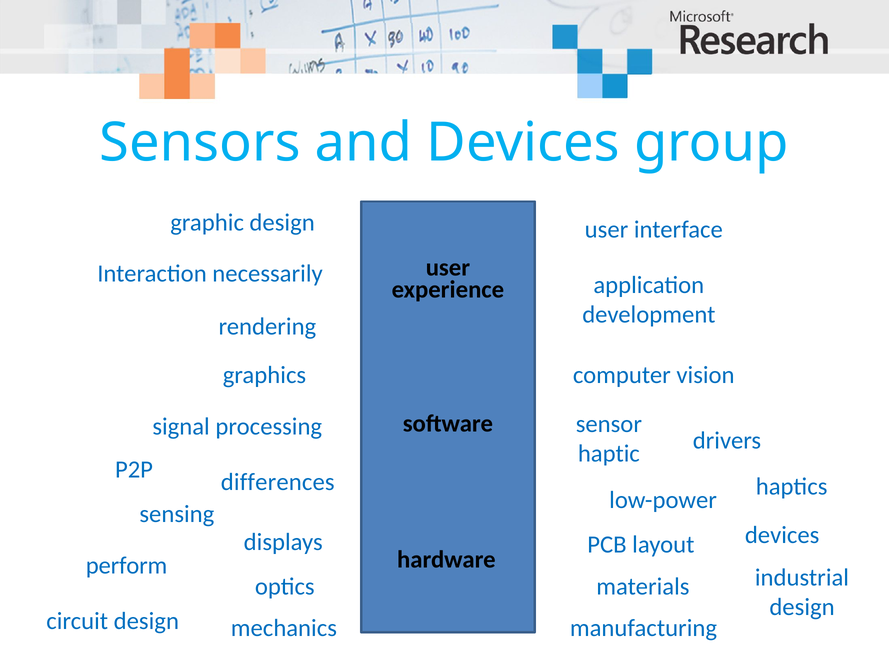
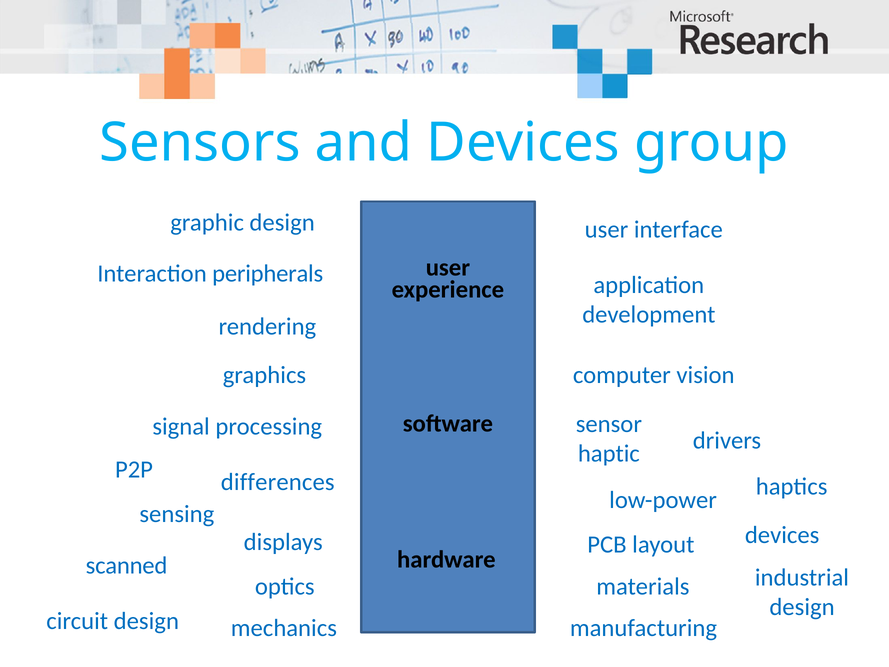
necessarily: necessarily -> peripherals (268, 274)
perform: perform -> scanned (127, 565)
